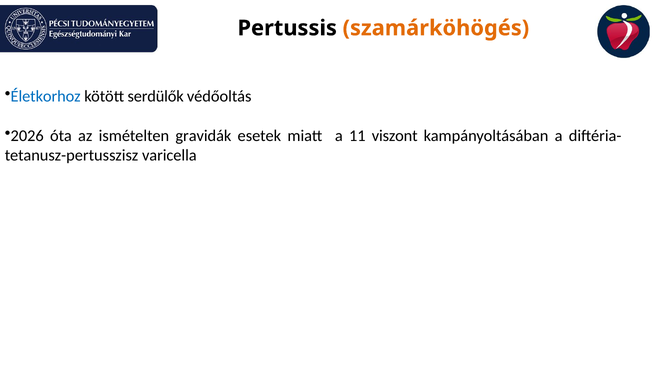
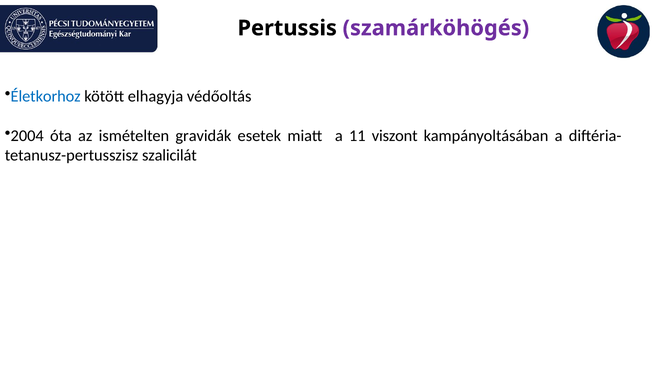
szamárköhögés colour: orange -> purple (436, 28)
serdülők: serdülők -> elhagyja (156, 97)
2026: 2026 -> 2004 (27, 136)
varicella: varicella -> szalicilát (169, 156)
